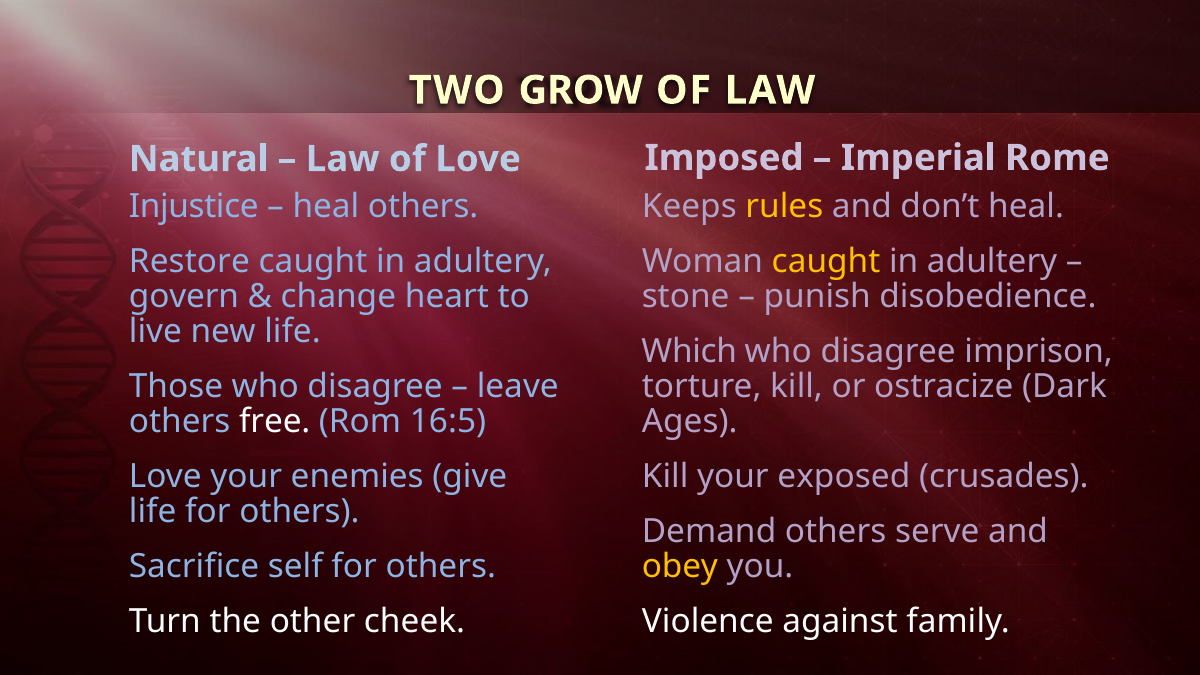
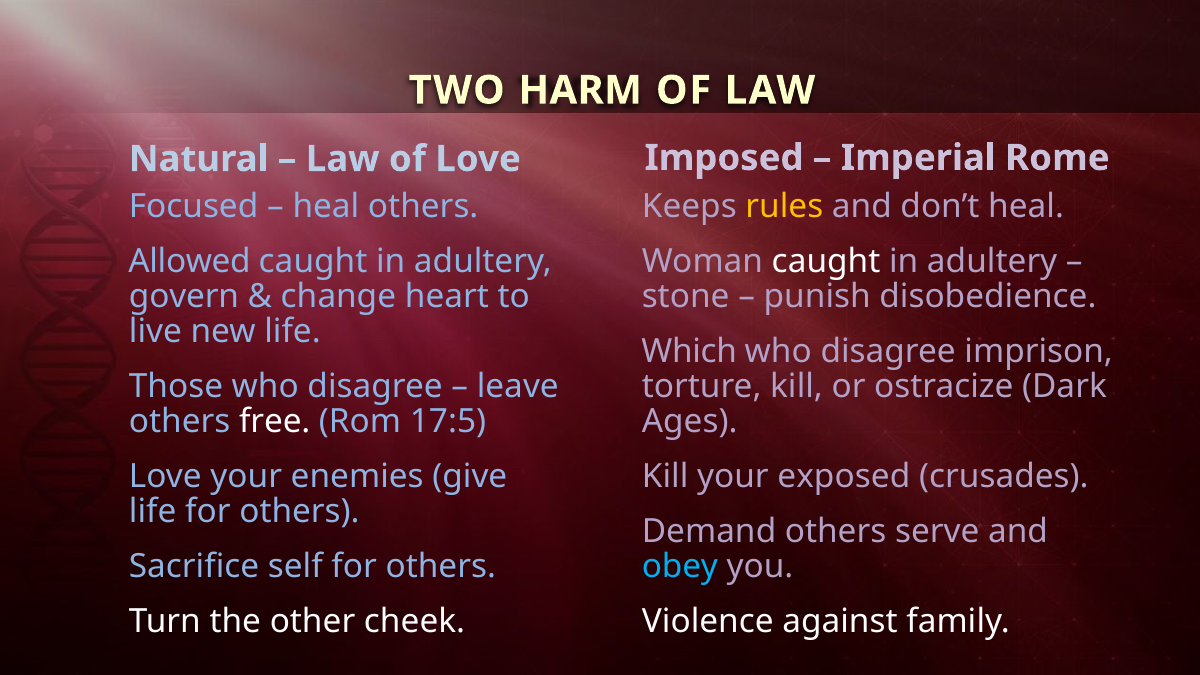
GROW: GROW -> HARM (580, 90)
Injustice: Injustice -> Focused (194, 207)
Restore: Restore -> Allowed (190, 262)
caught colour: yellow -> white (826, 262)
16:5: 16:5 -> 17:5 (448, 422)
obey colour: yellow -> light blue (680, 567)
